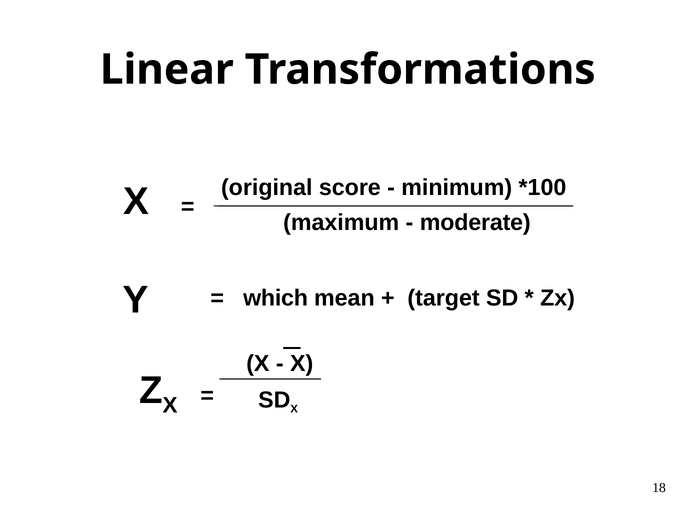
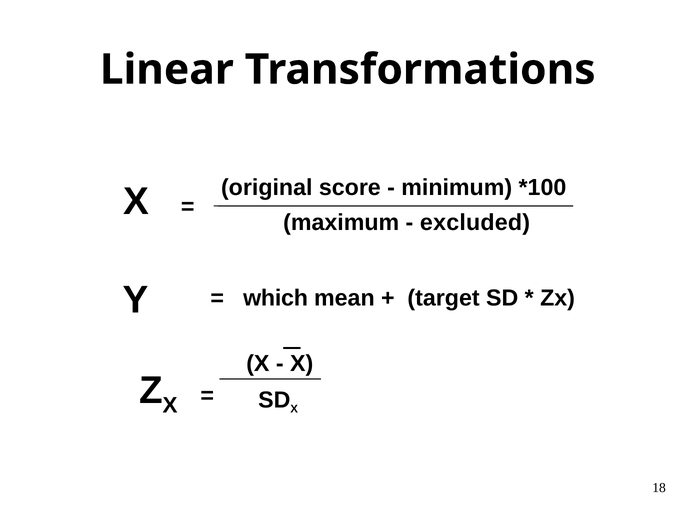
moderate: moderate -> excluded (475, 222)
